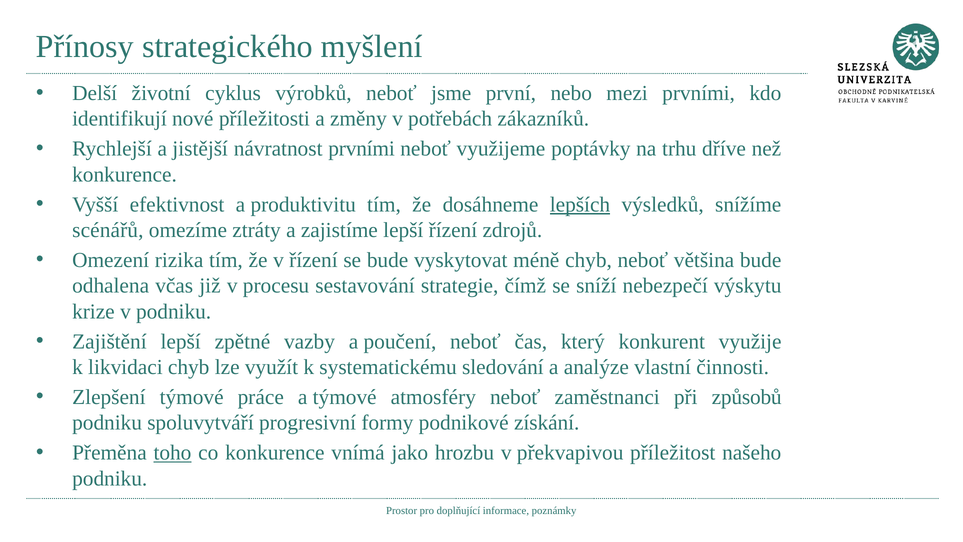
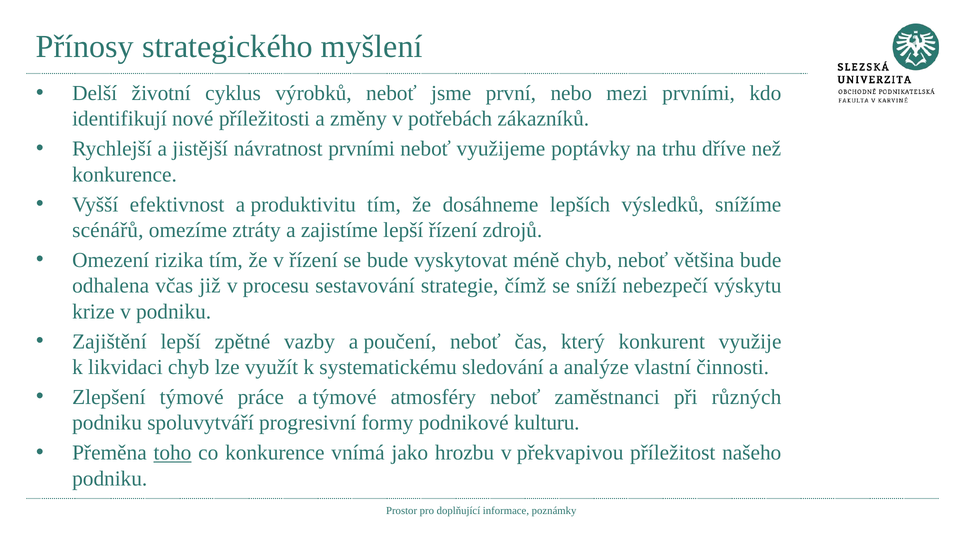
lepších underline: present -> none (580, 204)
způsobů: způsobů -> různých (747, 397)
získání: získání -> kulturu (547, 423)
